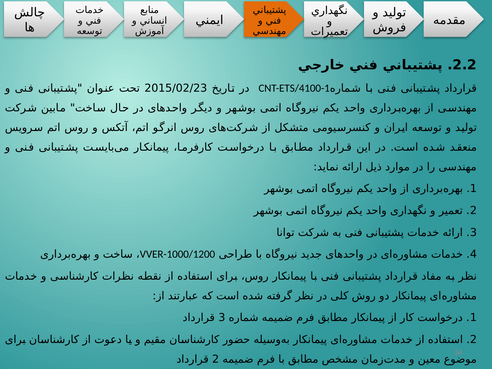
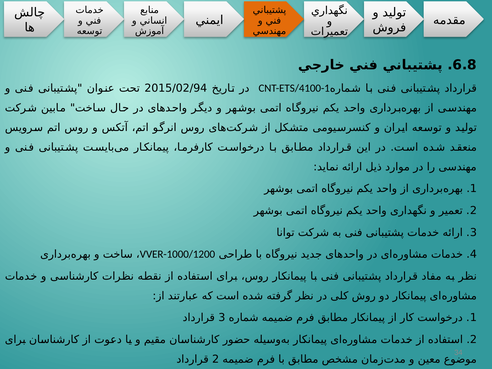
2.2: 2.2 -> 6.8 (465, 65)
2015/02/23: 2015/02/23 -> 2015/02/94 (176, 88)
